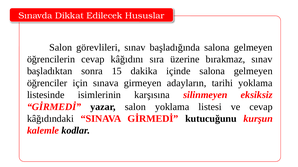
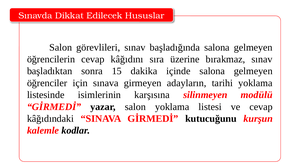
eksiksiz: eksiksiz -> modülü (257, 95)
